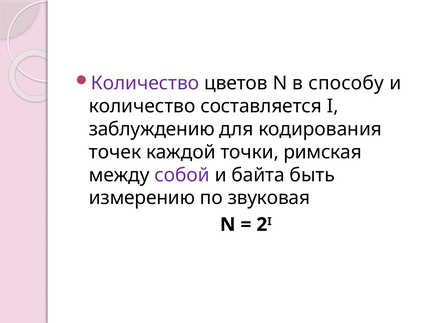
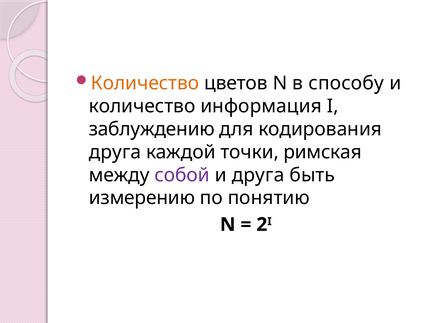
Количество colour: purple -> orange (145, 83)
составляется: составляется -> информация (261, 106)
точек: точек -> друга (115, 152)
и байта: байта -> друга (258, 175)
звуковая: звуковая -> понятию (269, 198)
